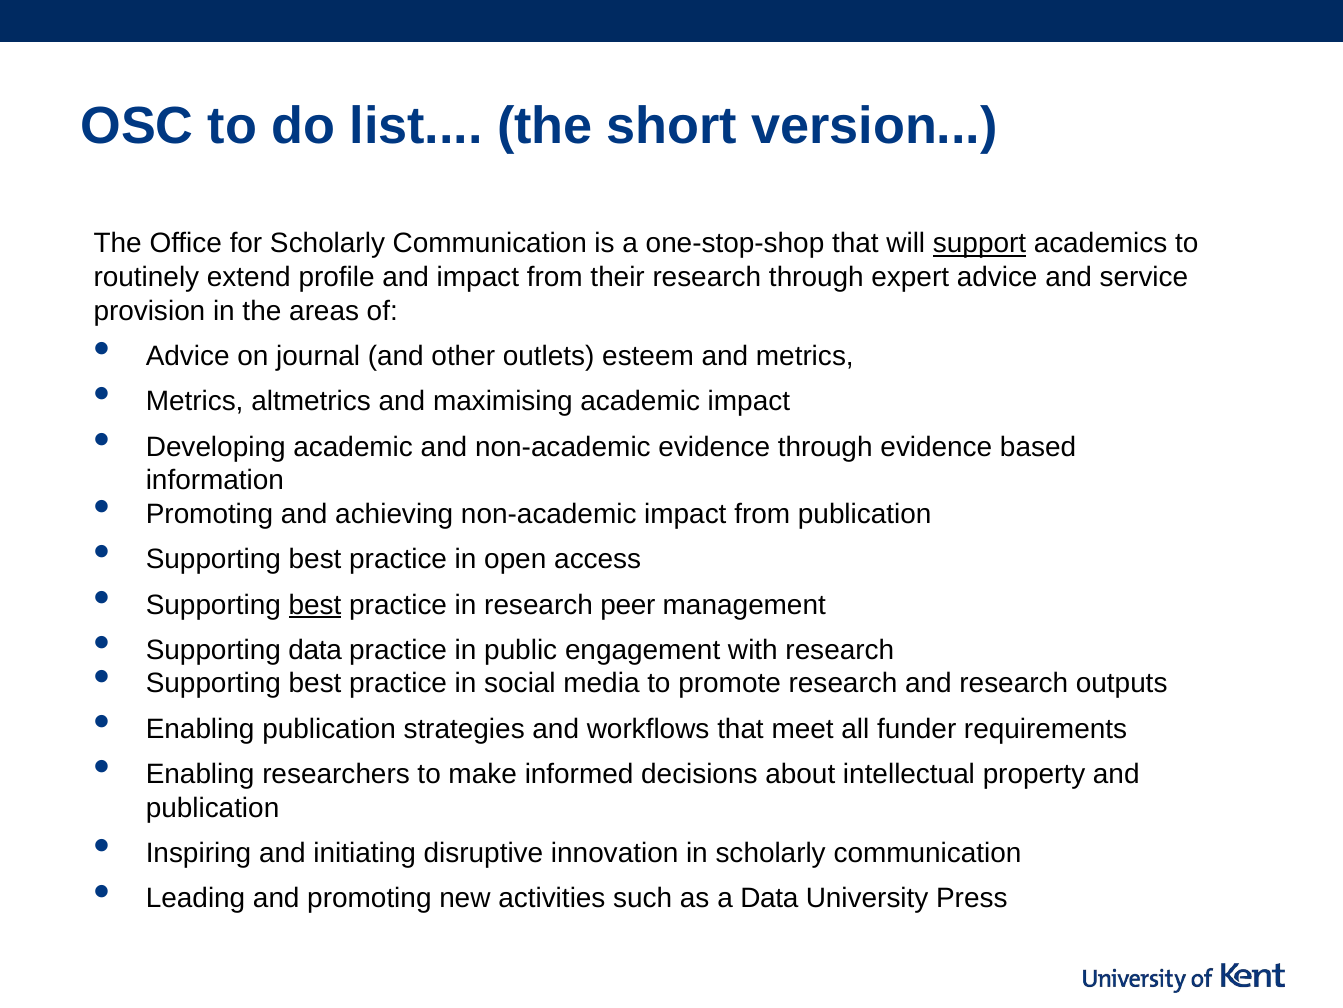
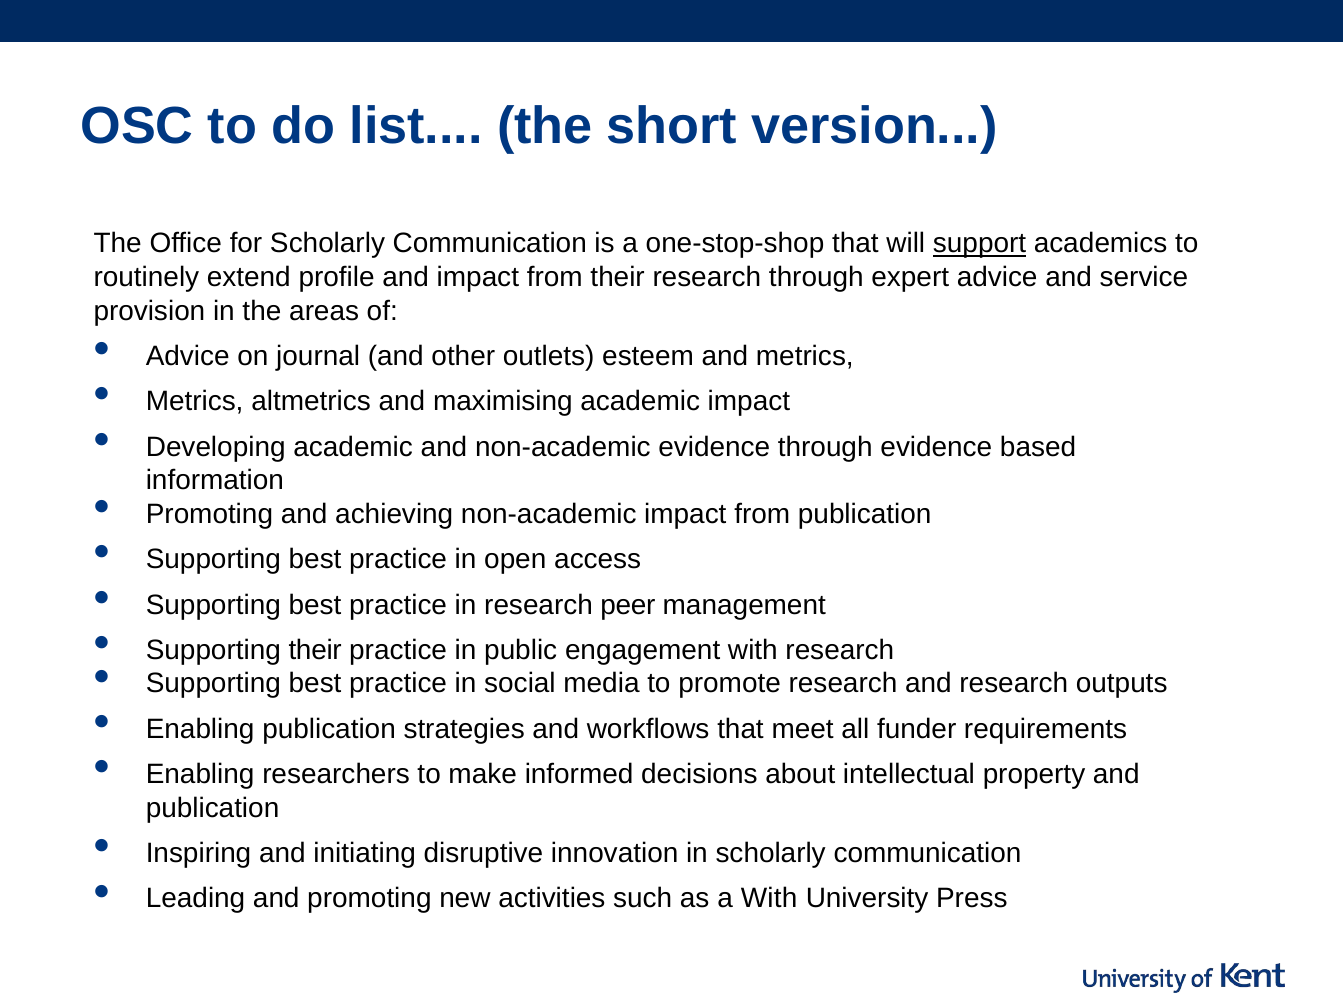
best underline: present -> none (315, 604)
Supporting data: data -> their (315, 650)
a Data: Data -> With (769, 898)
